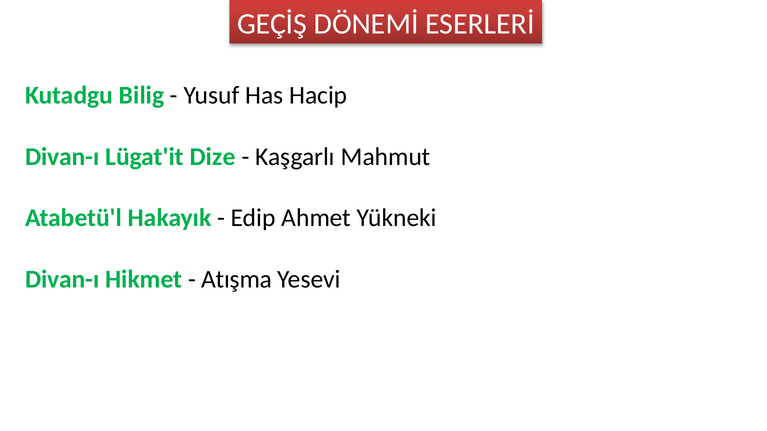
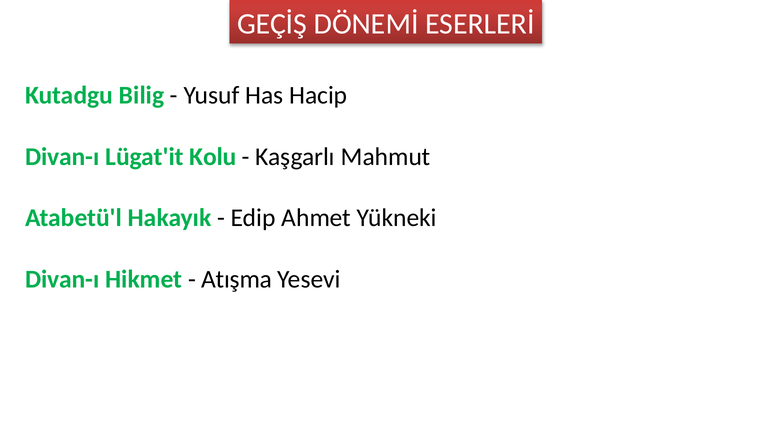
Dize: Dize -> Kolu (213, 157)
